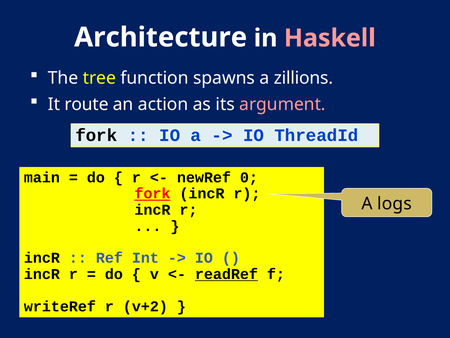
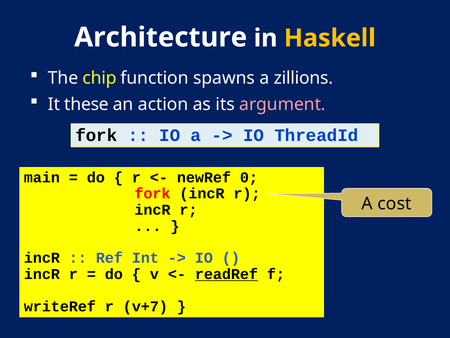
Haskell colour: pink -> yellow (330, 38)
tree: tree -> chip (99, 78)
route: route -> these (87, 104)
fork underline: present -> none (152, 193)
logs: logs -> cost (394, 203)
v+2: v+2 -> v+7 (145, 306)
